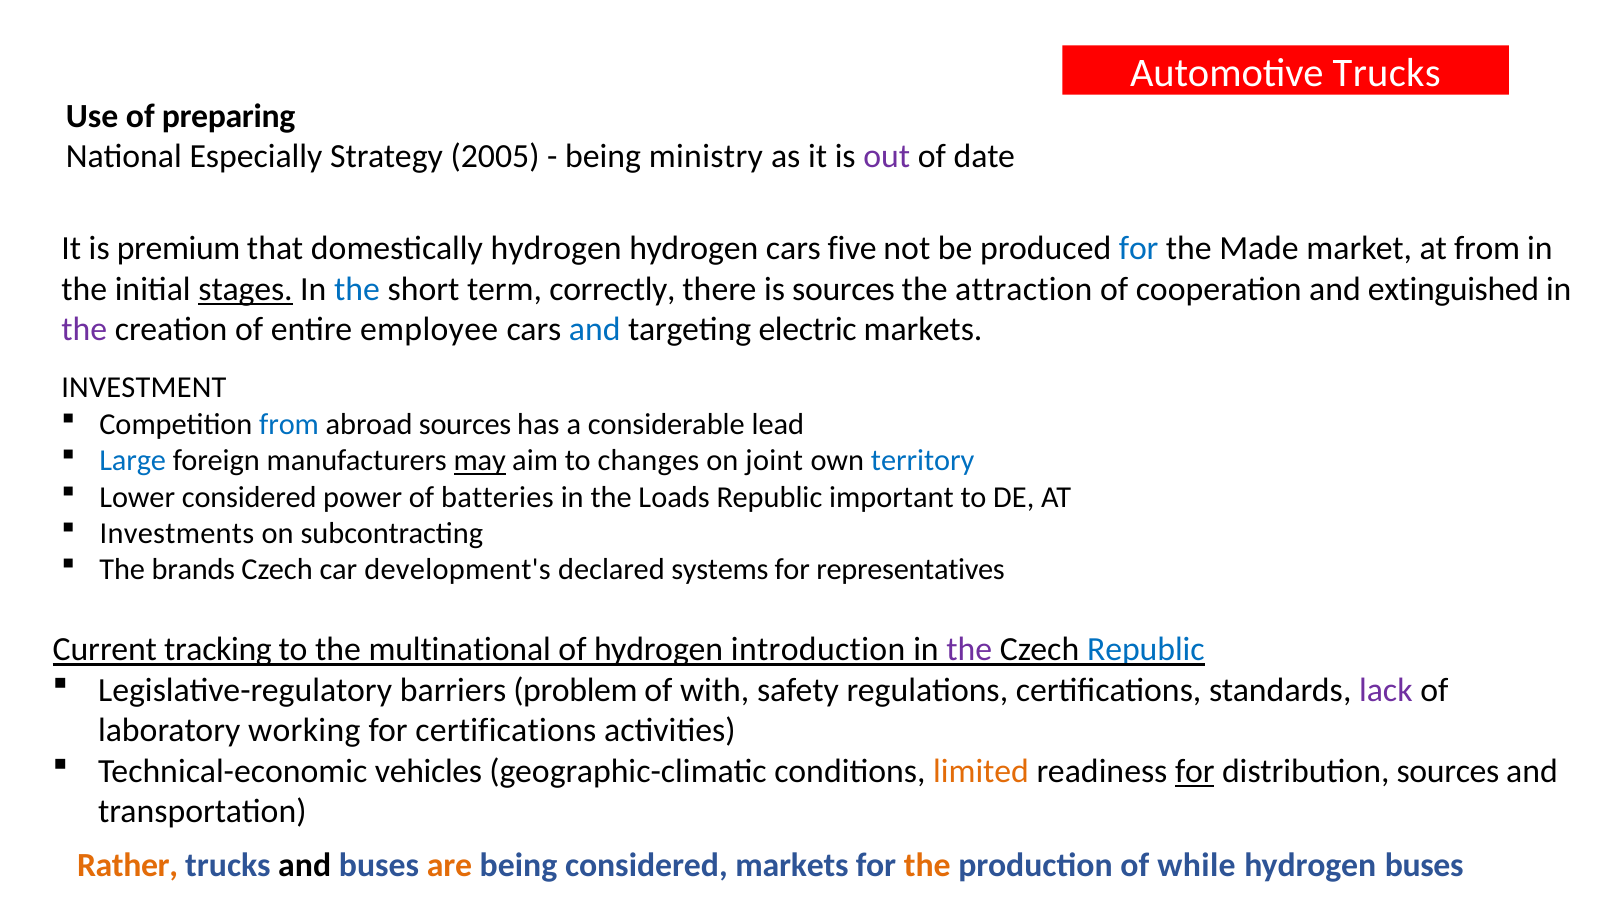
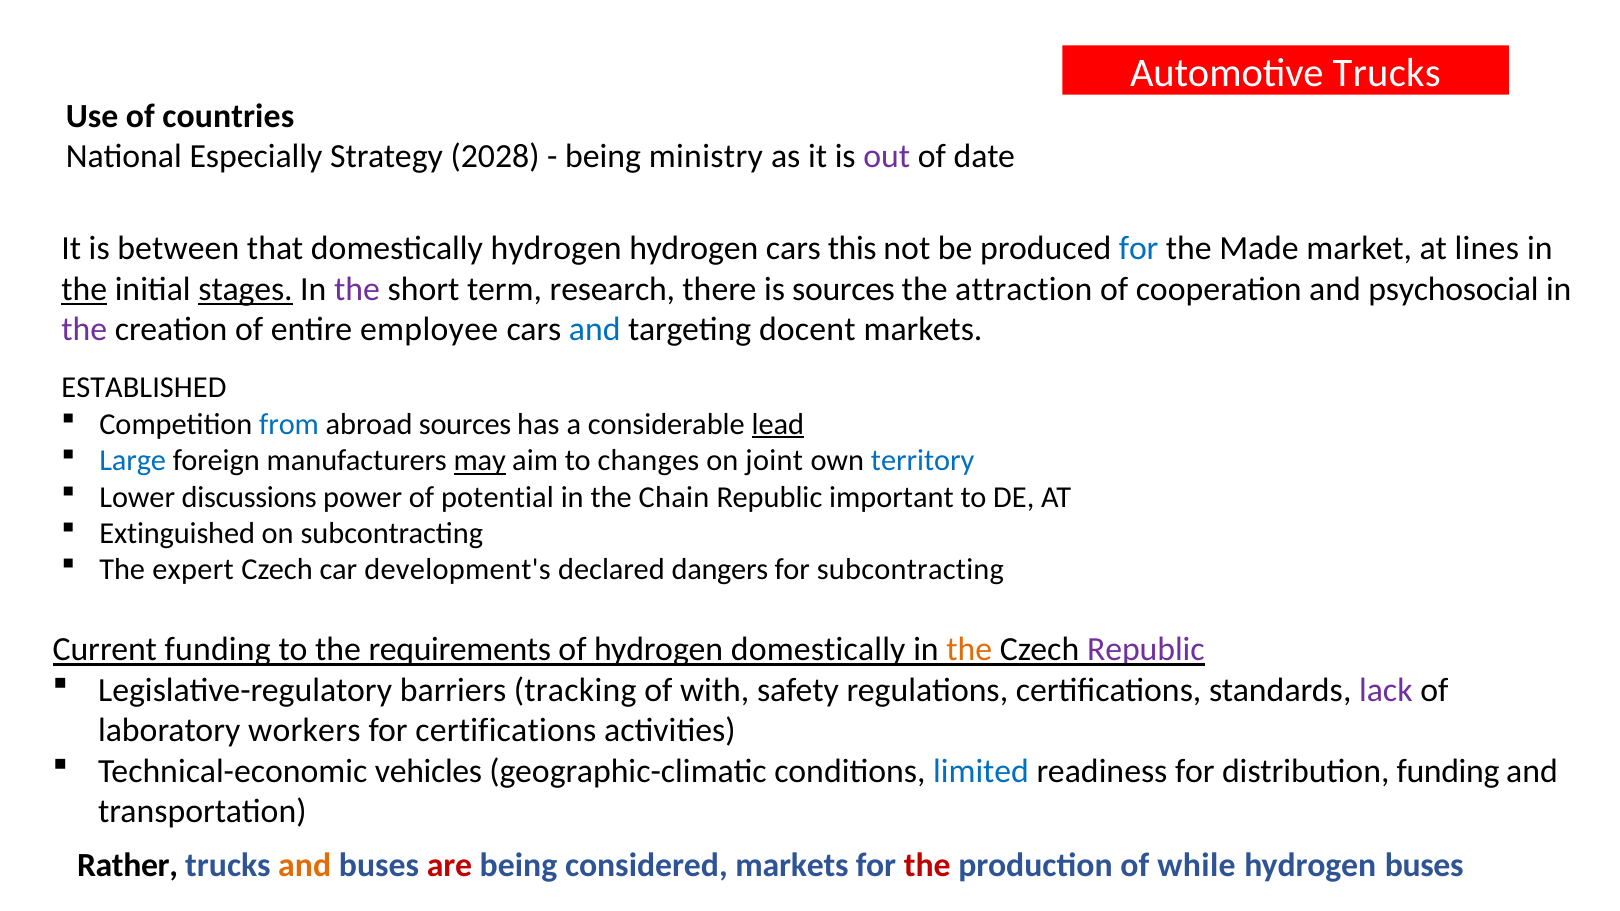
preparing: preparing -> countries (228, 116)
2005: 2005 -> 2028 (495, 157)
premium: premium -> between (178, 249)
five: five -> this (852, 249)
at from: from -> lines (1487, 249)
the underline: none -> present (84, 289)
the colour: blue -> purple (357, 289)
correctly: correctly -> research (612, 289)
extinguished: extinguished -> psychosocial (1454, 289)
electric: electric -> docent (807, 330)
INVESTMENT: INVESTMENT -> ESTABLISHED (144, 388)
lead underline: none -> present (778, 424)
Lower considered: considered -> discussions (249, 497)
batteries: batteries -> potential (497, 497)
Loads: Loads -> Chain (674, 497)
Investments: Investments -> Extinguished (177, 534)
brands: brands -> expert (193, 570)
systems: systems -> dangers (720, 570)
for representatives: representatives -> subcontracting (910, 570)
Current tracking: tracking -> funding (218, 650)
multinational: multinational -> requirements (460, 650)
hydrogen introduction: introduction -> domestically (818, 650)
the colour: purple -> orange (969, 650)
Republic colour: blue -> purple (1146, 650)
problem: problem -> tracking (575, 690)
working: working -> workers (304, 731)
limited colour: orange -> blue (981, 771)
for underline: present -> none (1195, 771)
distribution sources: sources -> funding (1448, 771)
Rather colour: orange -> black (128, 865)
and colour: black -> orange (305, 865)
are colour: orange -> red (449, 865)
the colour: orange -> red (927, 865)
